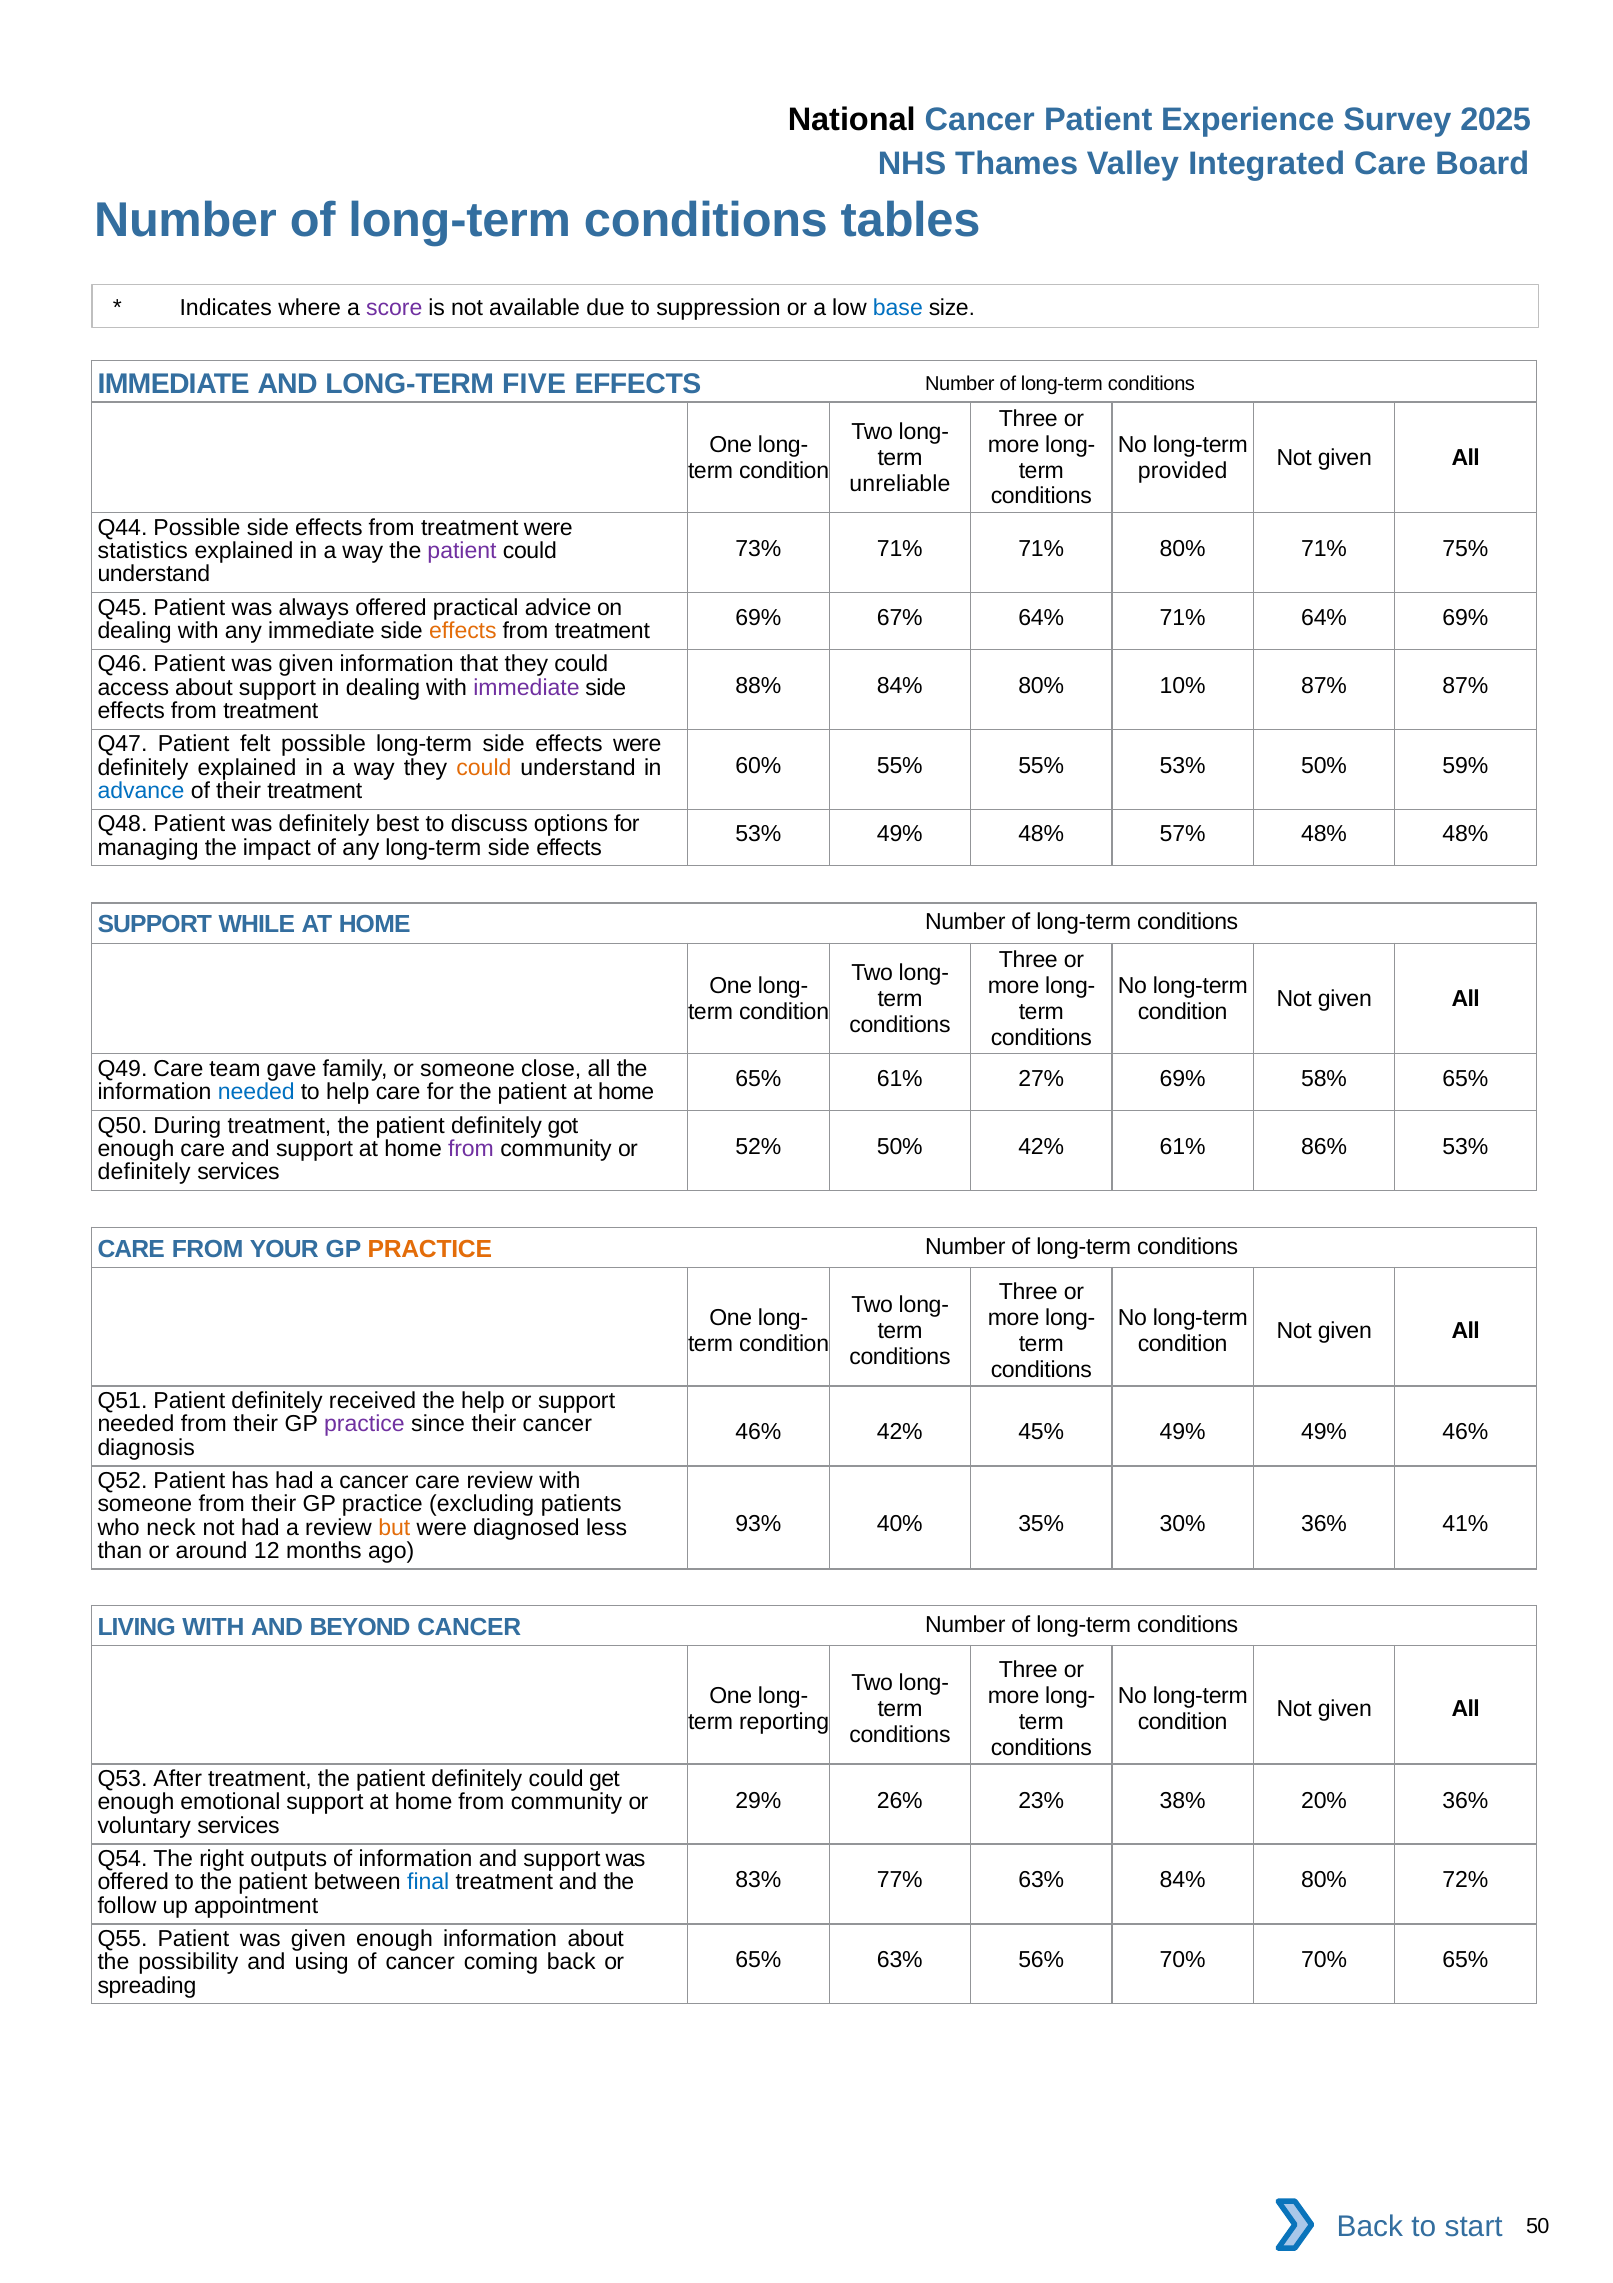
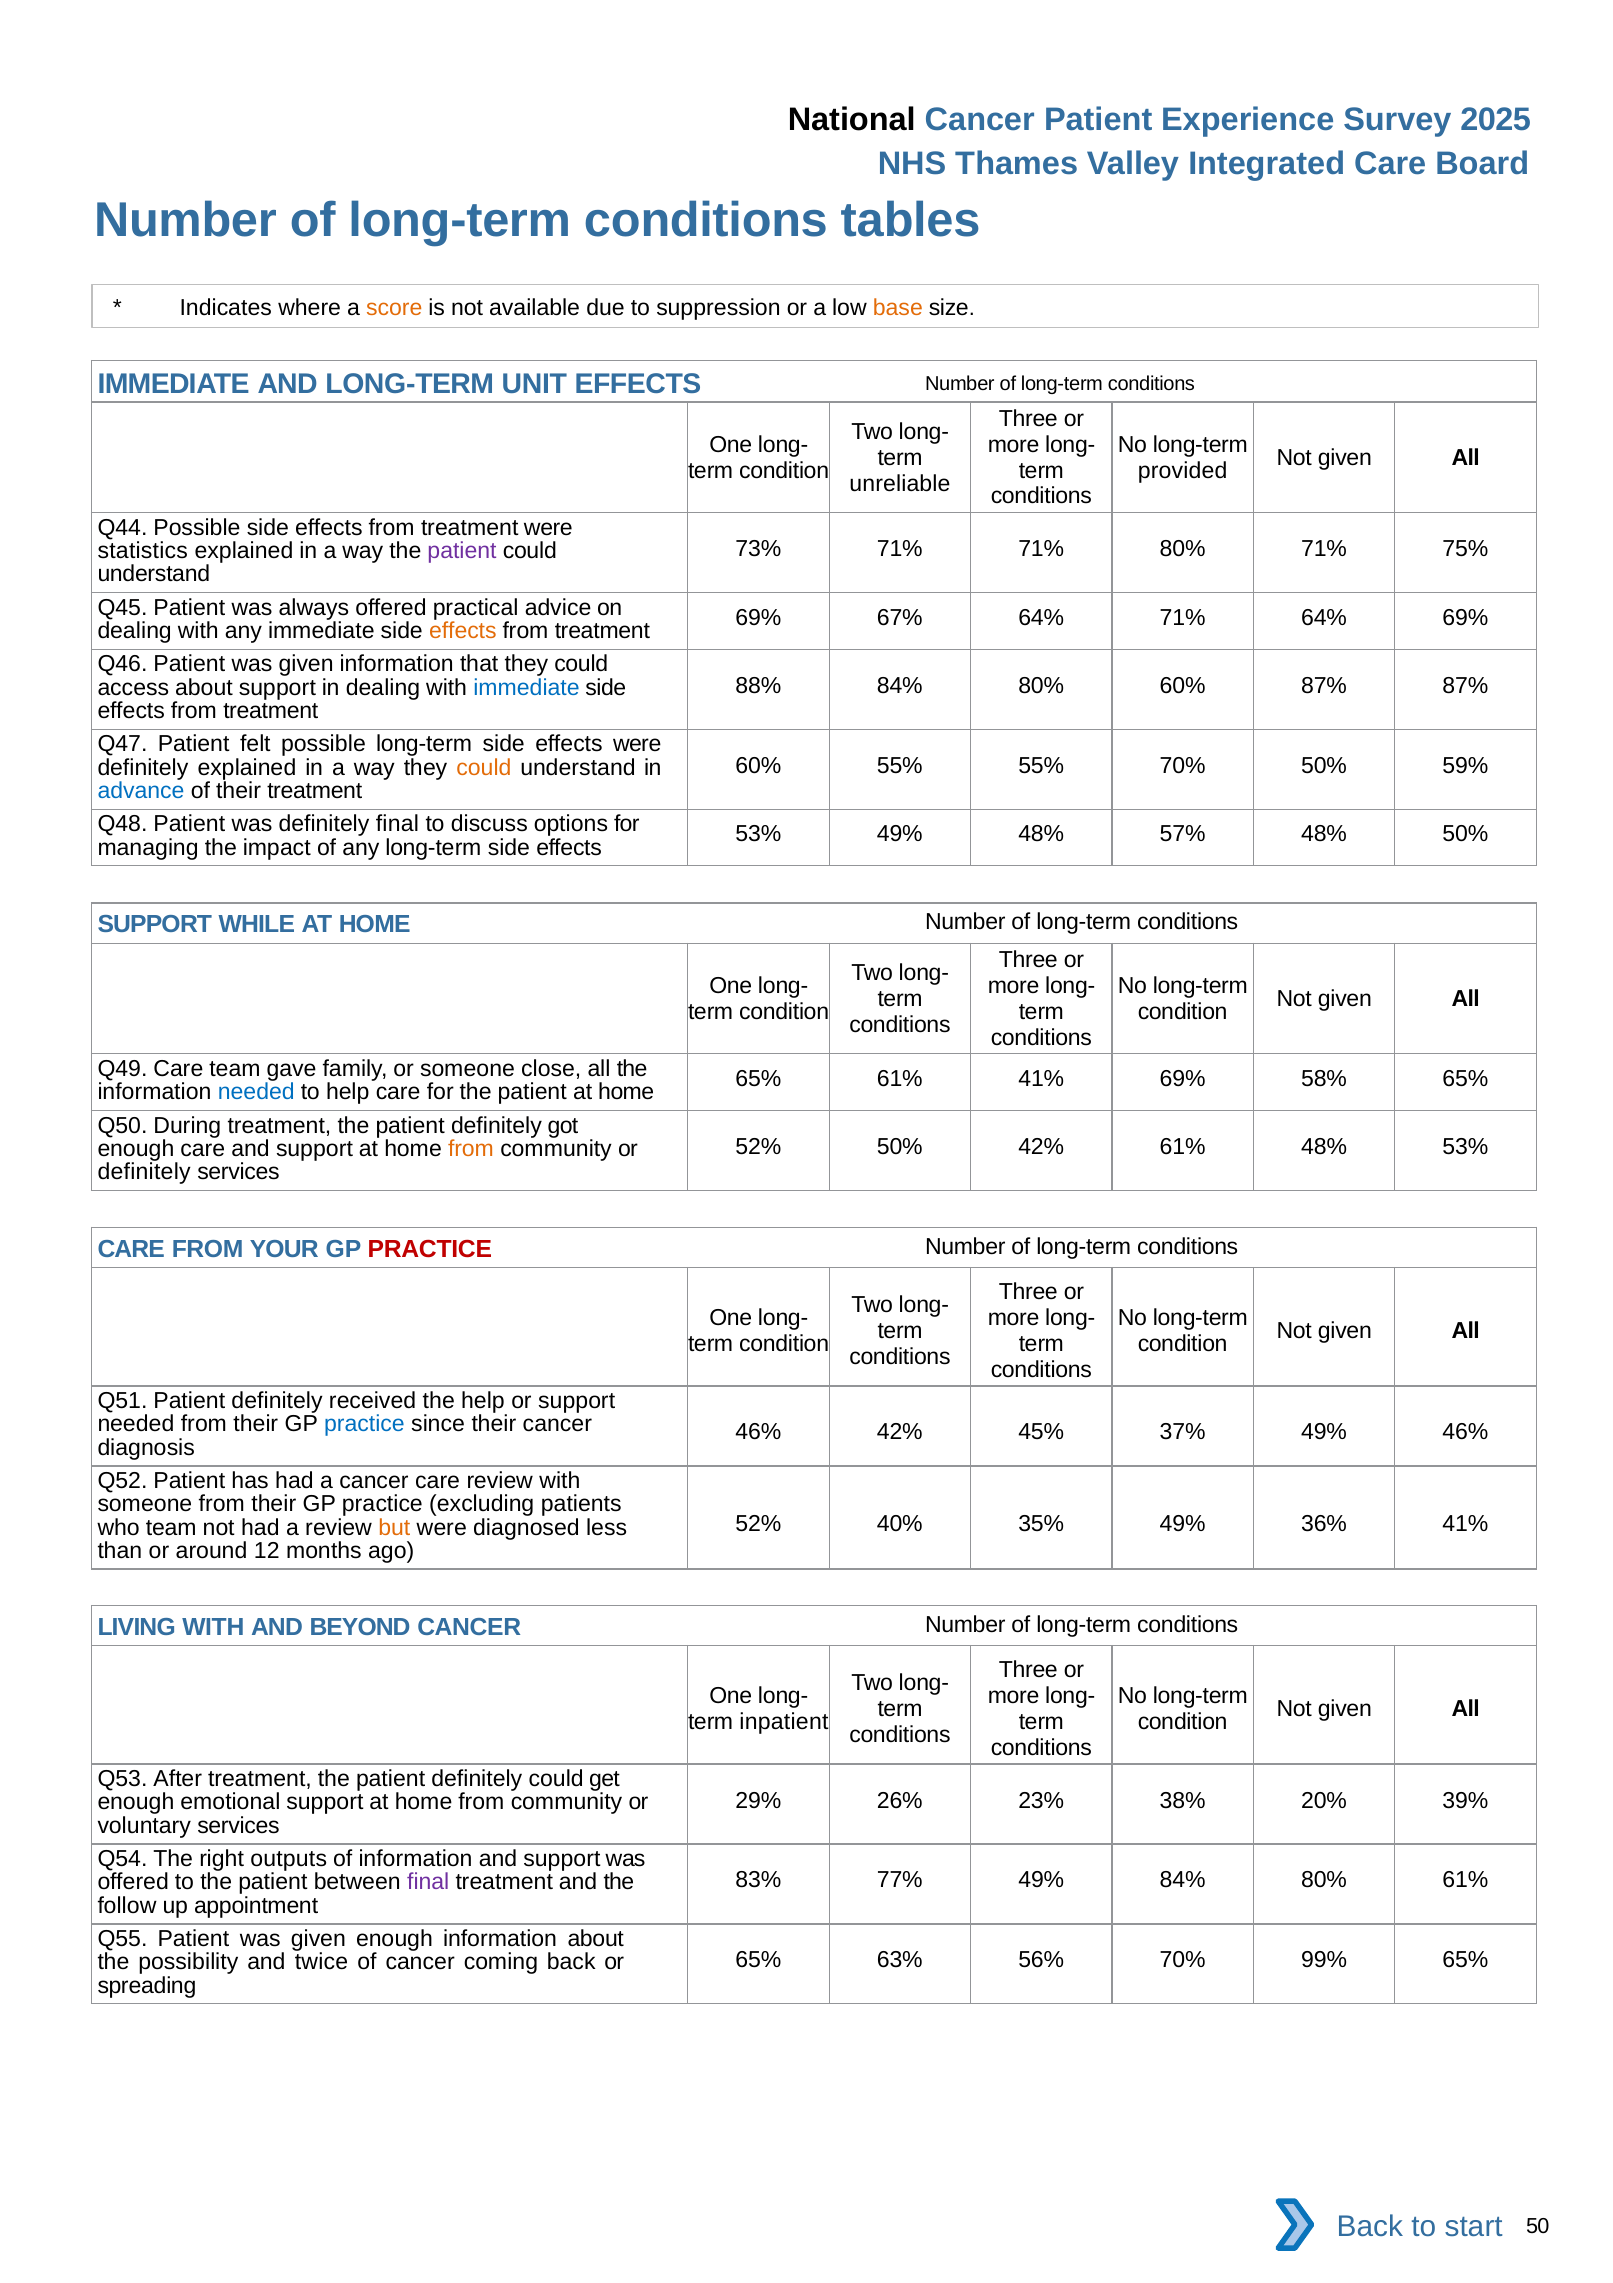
score colour: purple -> orange (394, 308)
base colour: blue -> orange (898, 308)
FIVE: FIVE -> UNIT (534, 384)
80% 10%: 10% -> 60% (1183, 686)
immediate colour: purple -> blue (526, 687)
55% 53%: 53% -> 70% (1183, 766)
definitely best: best -> final (397, 824)
48% 48%: 48% -> 50% (1465, 834)
61% 27%: 27% -> 41% (1041, 1078)
61% 86%: 86% -> 48% (1324, 1147)
from colour: purple -> orange (471, 1149)
PRACTICE colour: orange -> red (430, 1249)
practice colour: purple -> blue (364, 1424)
45% 49%: 49% -> 37% (1183, 1432)
93%: 93% -> 52% (758, 1523)
35% 30%: 30% -> 49% (1183, 1523)
who neck: neck -> team (171, 1527)
reporting: reporting -> inpatient (784, 1722)
20% 36%: 36% -> 39% (1465, 1800)
77% 63%: 63% -> 49% (1041, 1880)
80% 72%: 72% -> 61% (1465, 1880)
final colour: blue -> purple (428, 1882)
70% 70%: 70% -> 99% (1324, 1960)
using: using -> twice (321, 1962)
